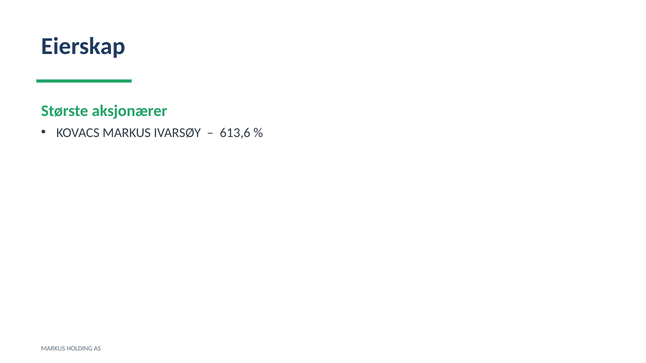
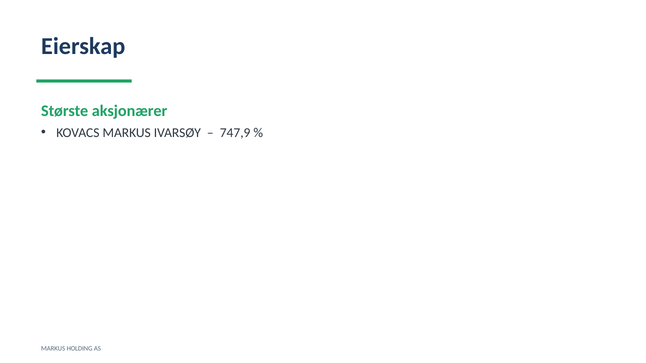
613,6: 613,6 -> 747,9 (235, 133)
